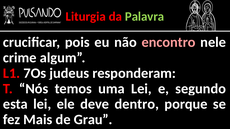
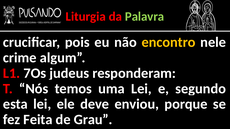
encontro colour: pink -> yellow (169, 42)
dentro: dentro -> enviou (137, 104)
Mais: Mais -> Feita (38, 120)
